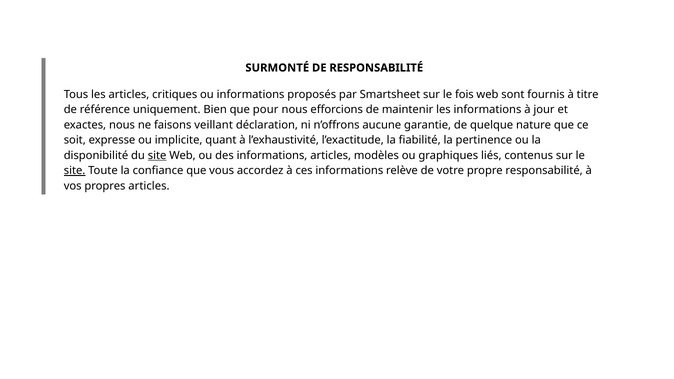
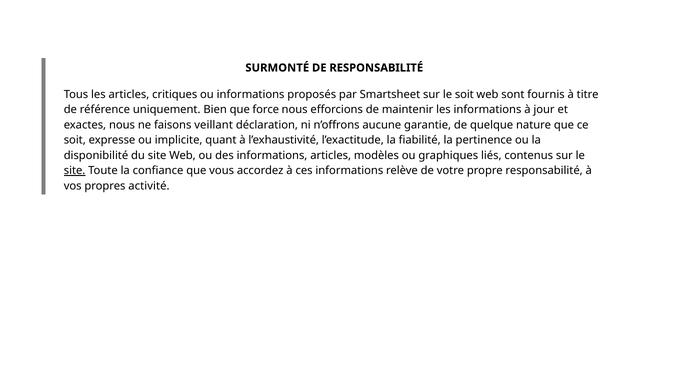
le fois: fois -> soit (464, 95)
pour: pour -> force (266, 110)
site underline: present -> none (157, 156)
propres articles: articles -> activité (149, 186)
